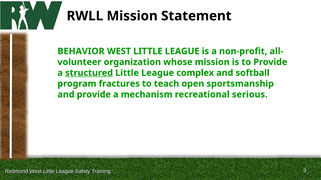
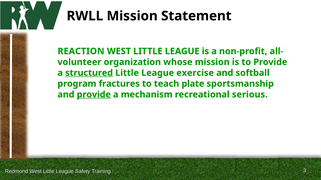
BEHAVIOR: BEHAVIOR -> REACTION (81, 51)
complex: complex -> exercise (195, 73)
open: open -> plate (193, 84)
provide underline: none -> present (94, 95)
